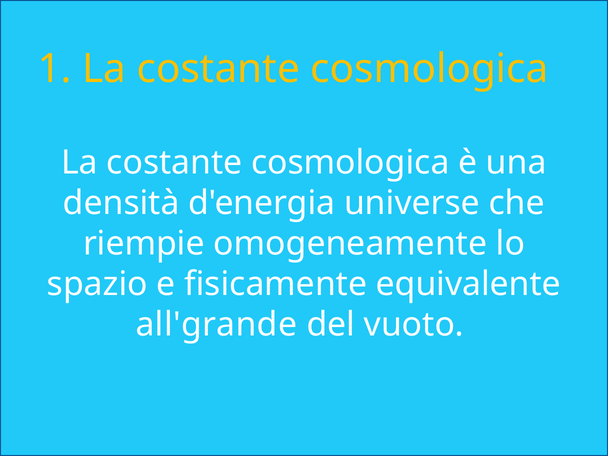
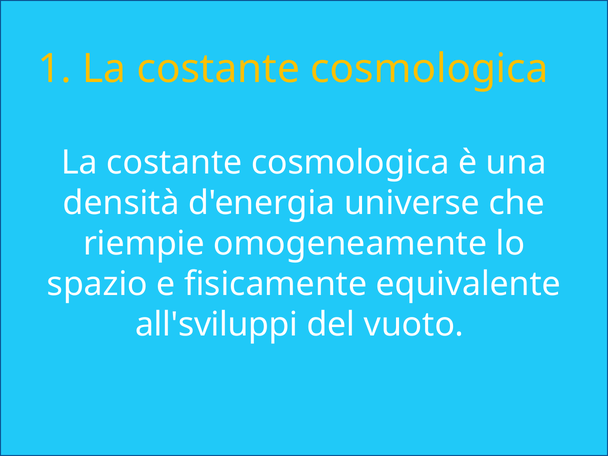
all'grande: all'grande -> all'sviluppi (217, 325)
